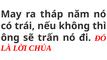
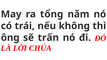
tháp: tháp -> tổng (52, 14)
